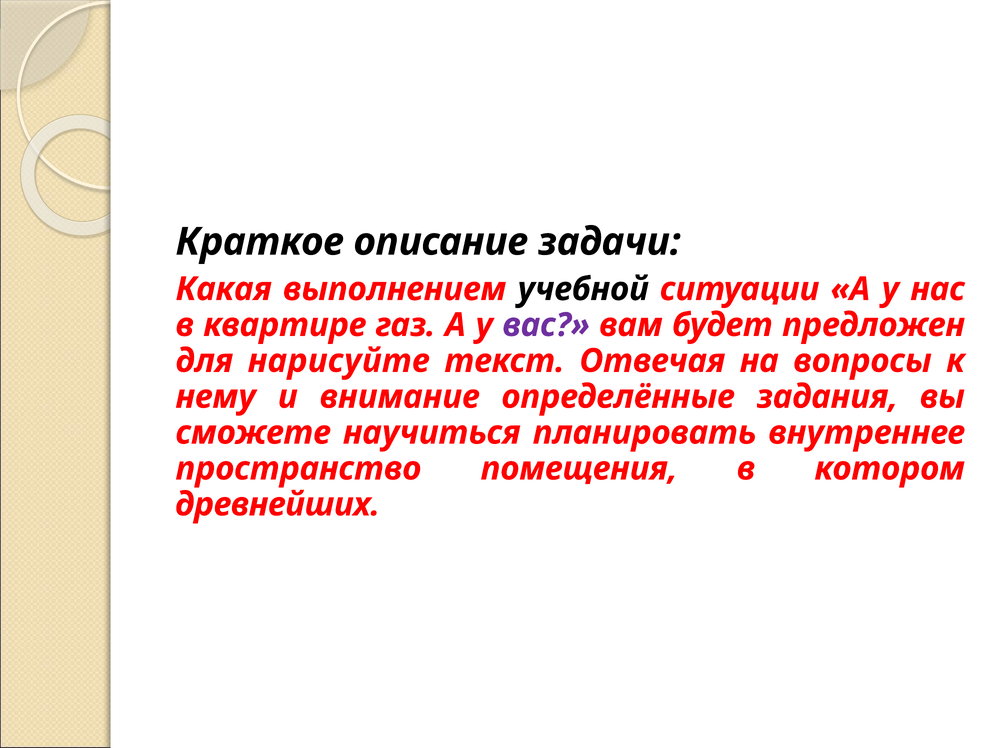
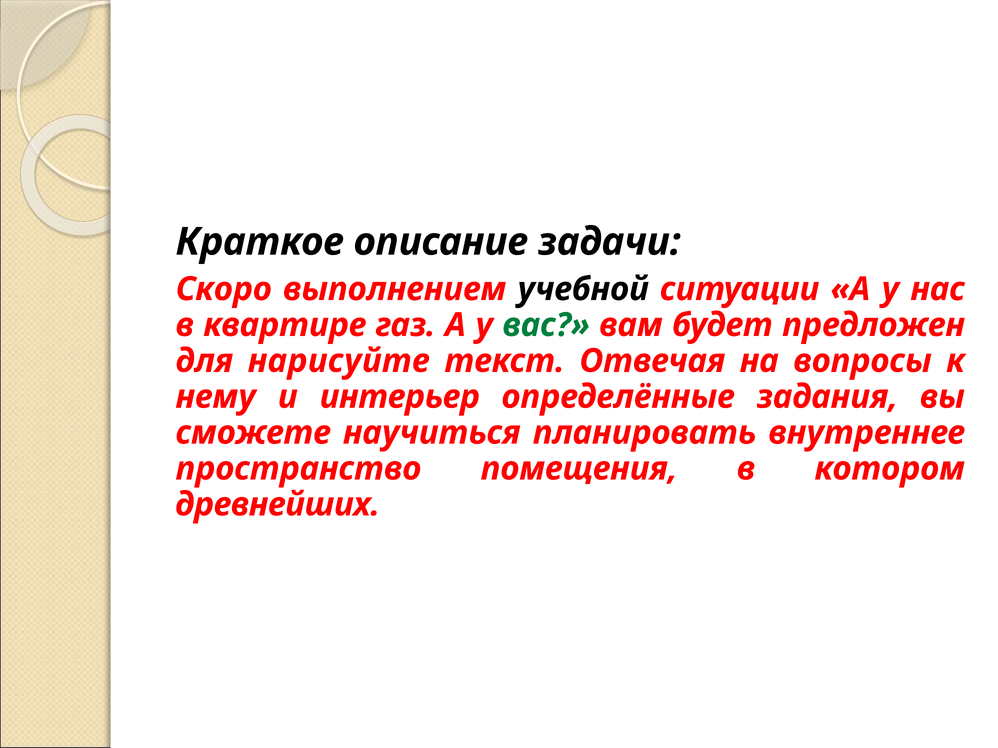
Какая: Какая -> Скоро (224, 289)
вас colour: purple -> green (546, 325)
внимание: внимание -> интерьер (400, 397)
